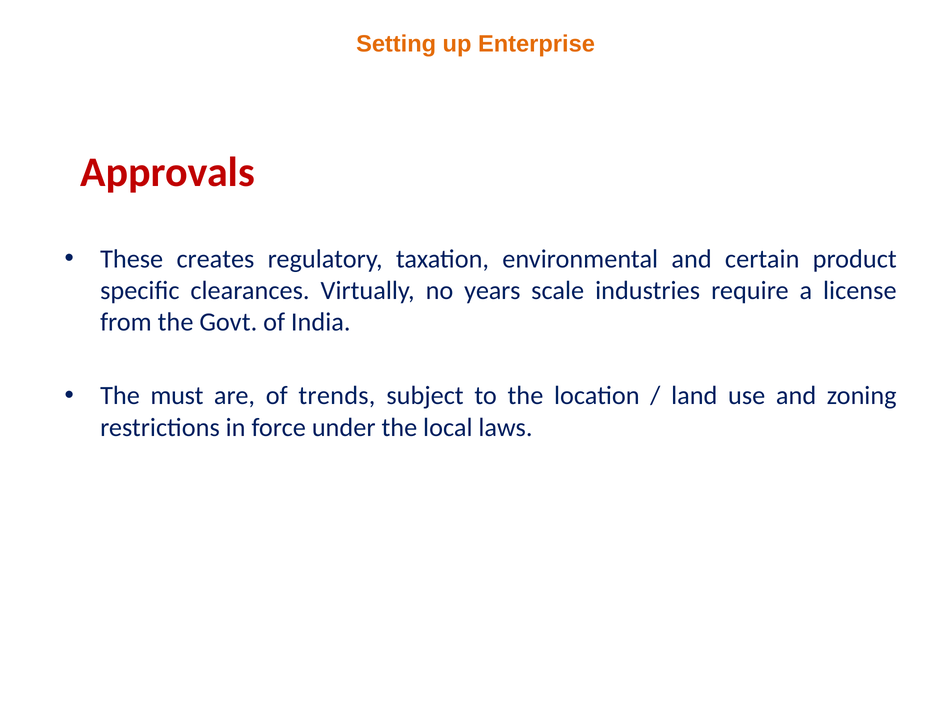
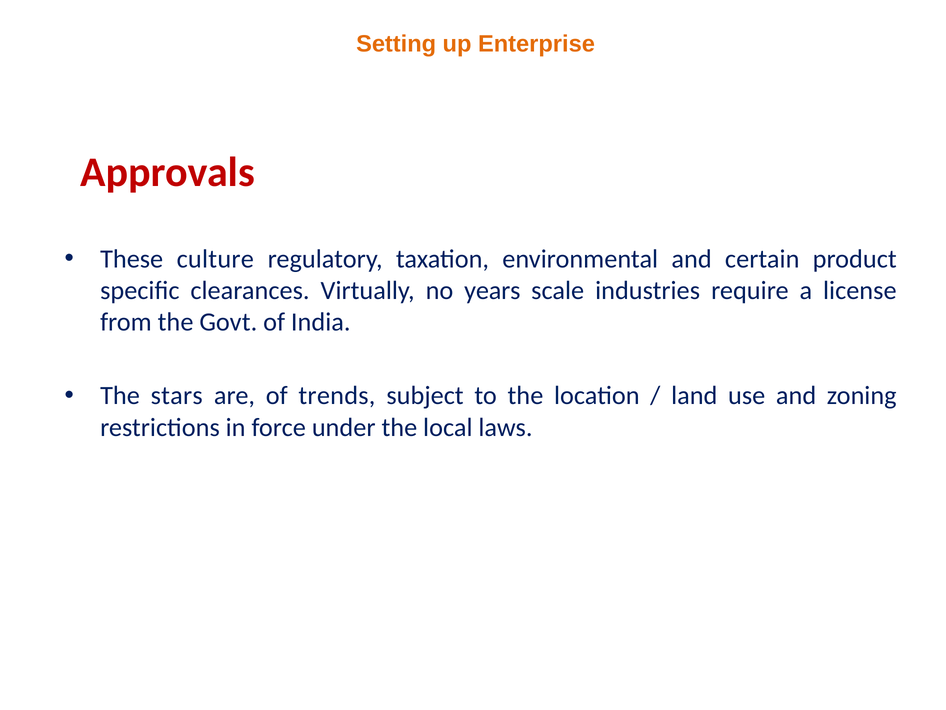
creates: creates -> culture (215, 259)
must: must -> stars (177, 396)
